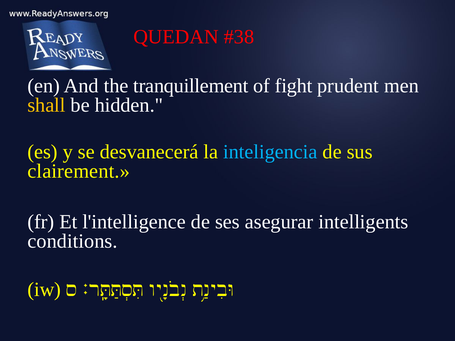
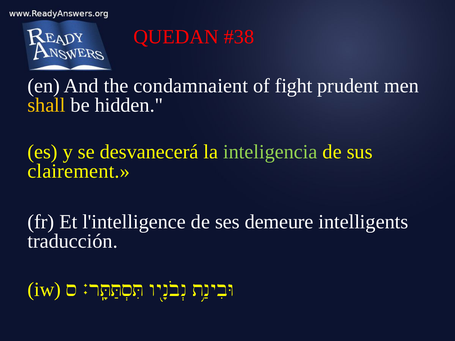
tranquillement: tranquillement -> condamnaient (191, 86)
inteligencia colour: light blue -> light green (270, 152)
asegurar: asegurar -> demeure (279, 222)
conditions: conditions -> traducción (73, 241)
